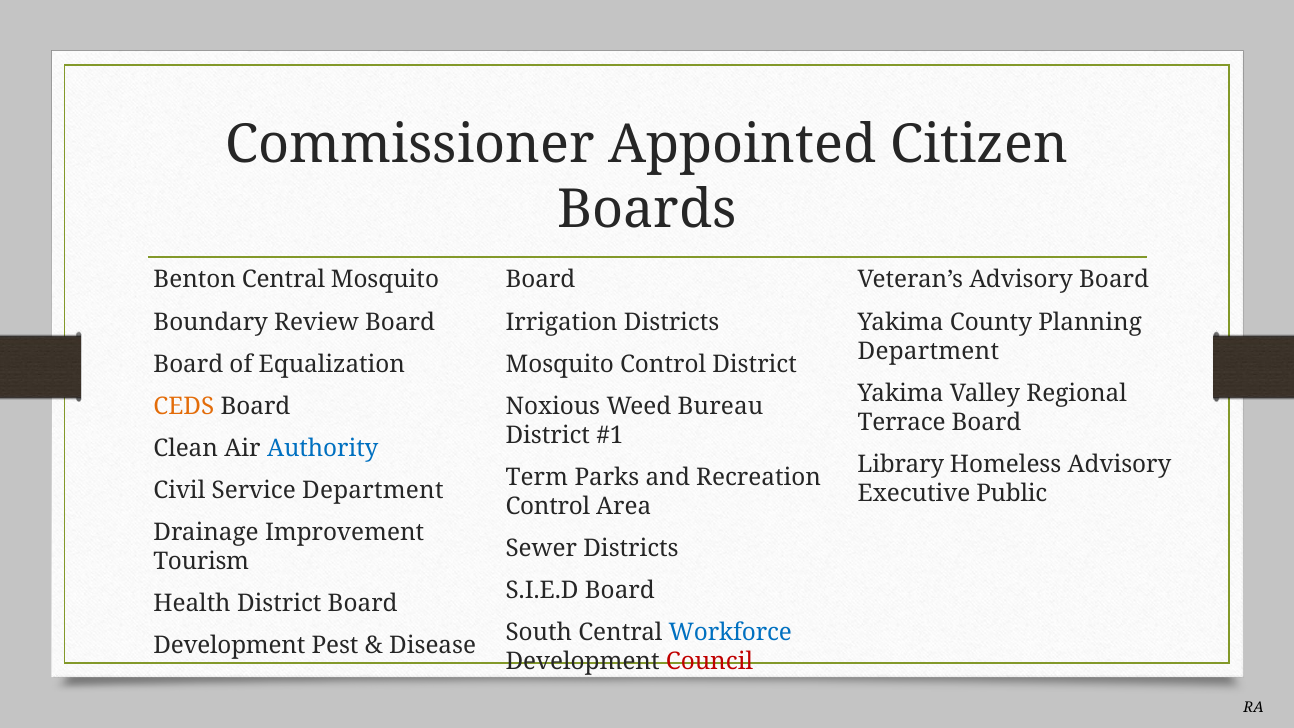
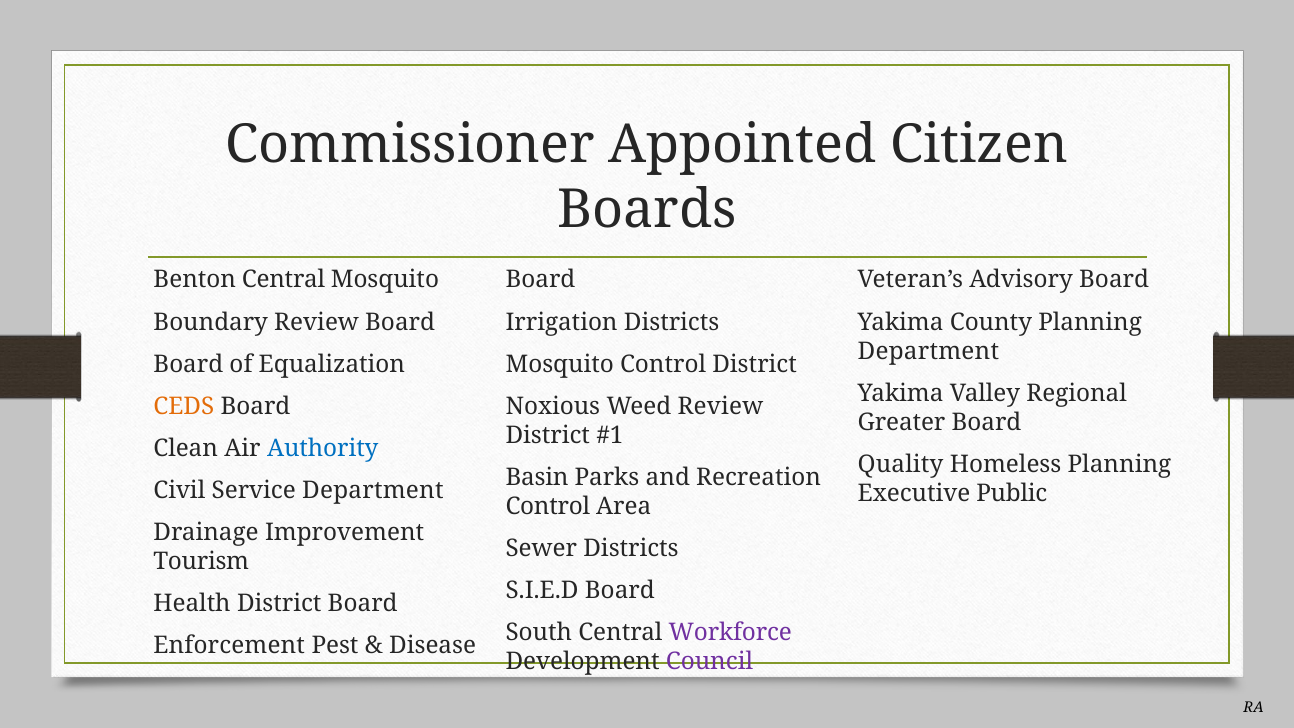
Weed Bureau: Bureau -> Review (720, 406)
Terrace: Terrace -> Greater (902, 422)
Library: Library -> Quality (901, 464)
Homeless Advisory: Advisory -> Planning (1119, 464)
Term: Term -> Basin (537, 477)
Workforce colour: blue -> purple (730, 633)
Development: Development -> Enforcement (229, 646)
Council colour: red -> purple (710, 662)
